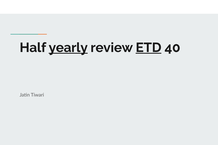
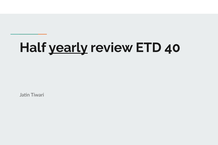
ETD underline: present -> none (149, 48)
